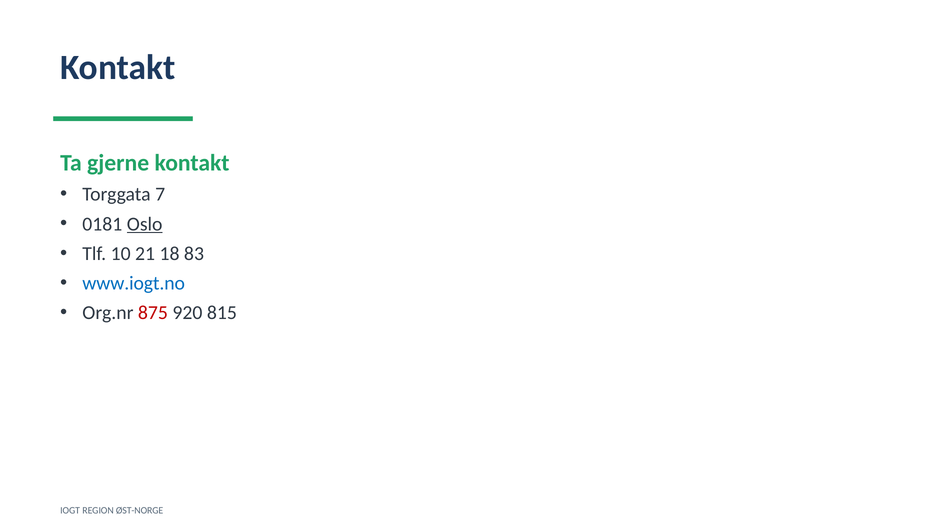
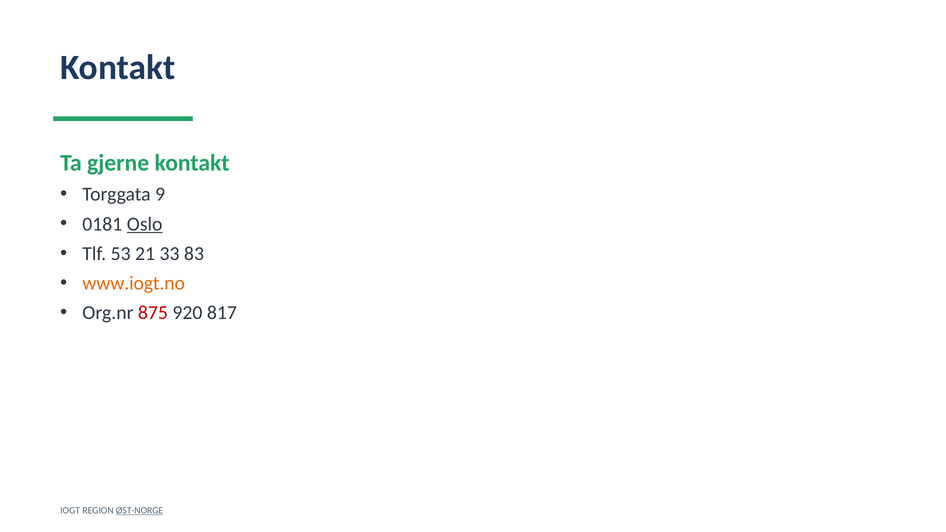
7: 7 -> 9 (160, 195)
10: 10 -> 53 (121, 254)
18: 18 -> 33 (170, 254)
www.iogt.no colour: blue -> orange (134, 283)
815: 815 -> 817 (222, 313)
ØST-NORGE underline: none -> present (140, 511)
